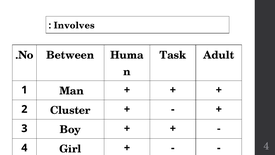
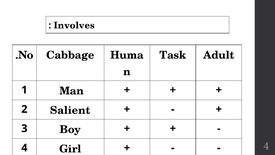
Between: Between -> Cabbage (70, 55)
Cluster: Cluster -> Salient (70, 110)
